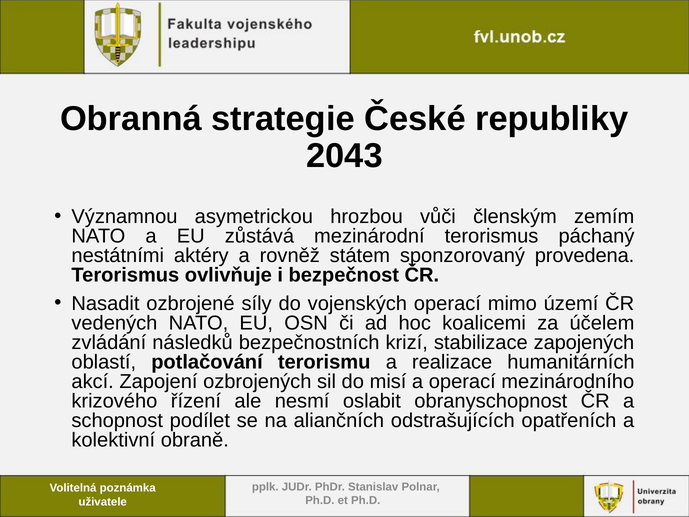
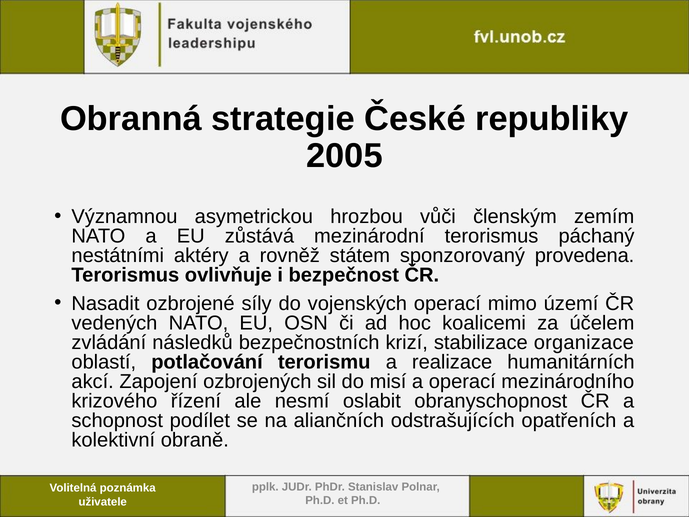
2043: 2043 -> 2005 (344, 156)
zapojených: zapojených -> organizace (584, 342)
